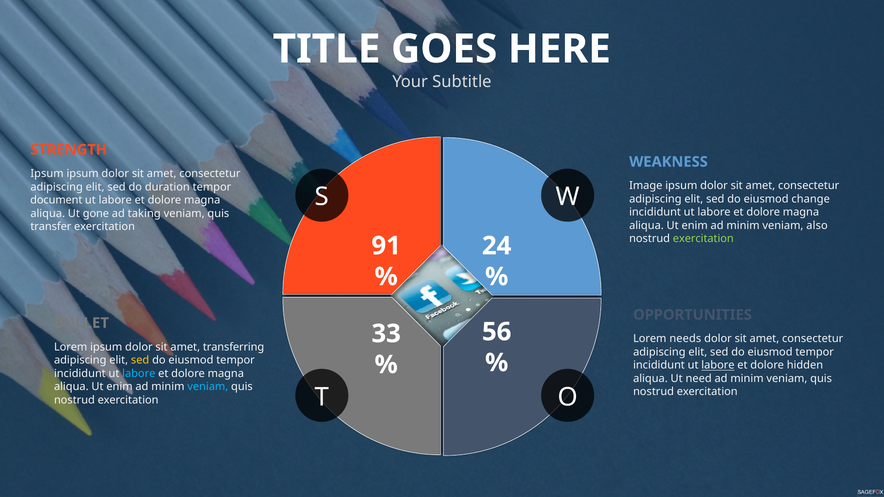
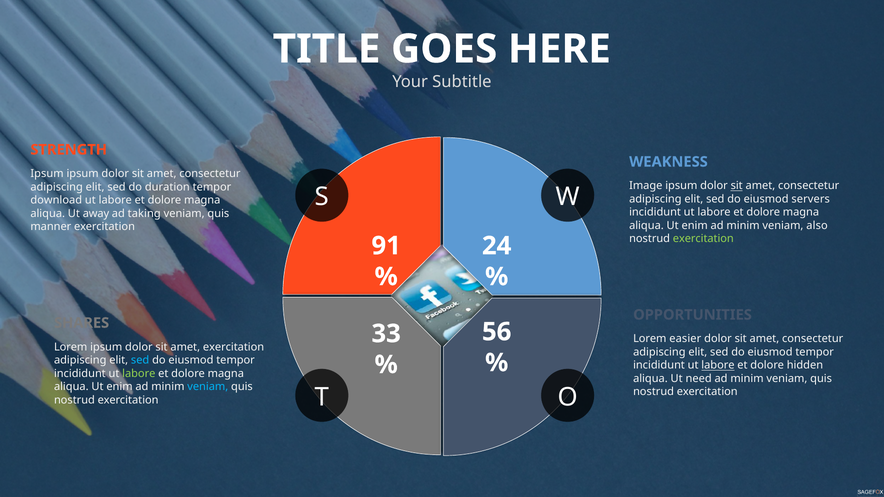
sit underline: none -> present (737, 186)
change: change -> servers (811, 199)
document: document -> download (56, 200)
gone: gone -> away (96, 214)
transfer: transfer -> manner (51, 227)
BULLET: BULLET -> SHARES (82, 323)
needs: needs -> easier (685, 339)
amet transferring: transferring -> exercitation (234, 347)
sed colour: yellow -> light blue (140, 360)
labore colour: light blue -> light green (139, 374)
